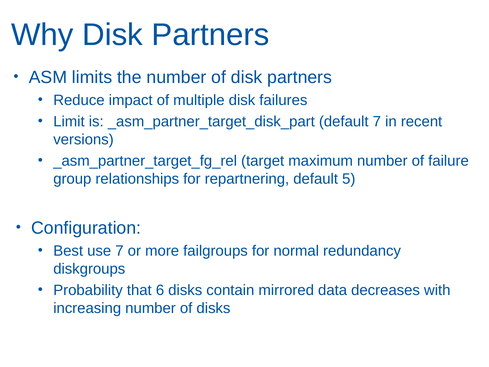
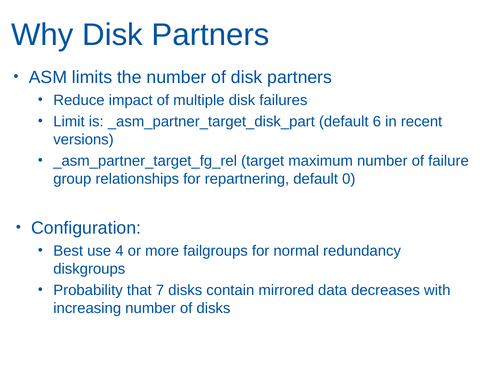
default 7: 7 -> 6 (377, 121)
5: 5 -> 0 (349, 179)
use 7: 7 -> 4 (119, 251)
6: 6 -> 7 (160, 290)
